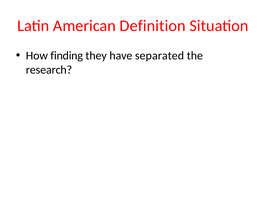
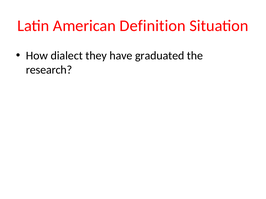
finding: finding -> dialect (67, 56)
separated: separated -> graduated (160, 56)
